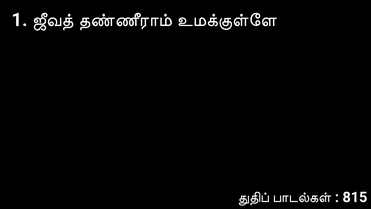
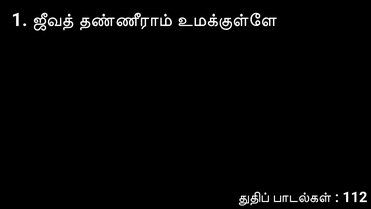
815: 815 -> 112 (355, 197)
